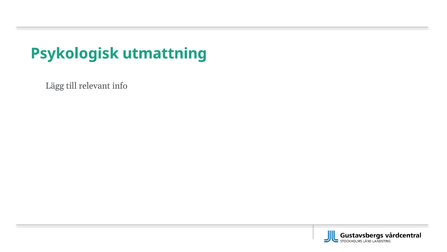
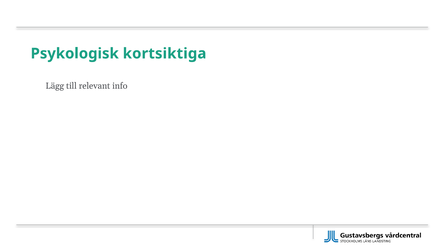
utmattning: utmattning -> kortsiktiga (165, 53)
